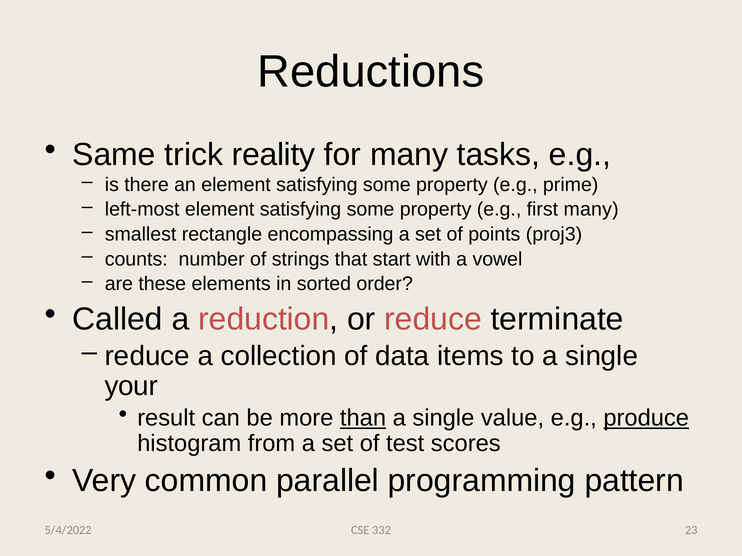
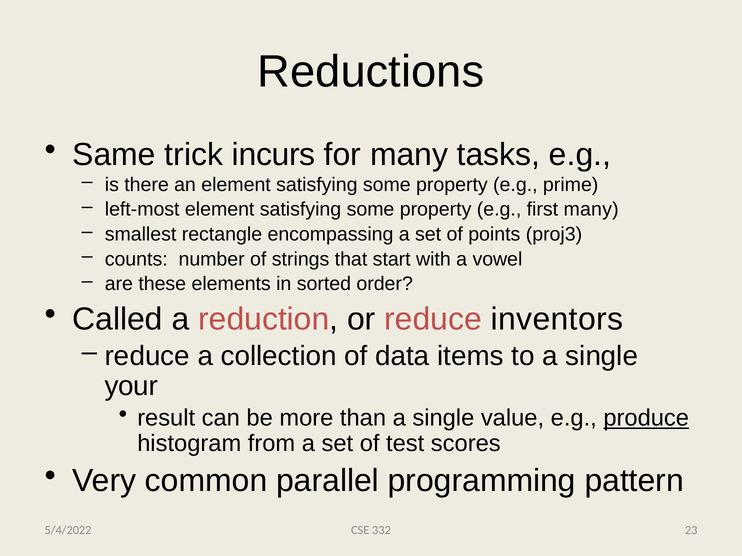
reality: reality -> incurs (274, 155)
terminate: terminate -> inventors (557, 320)
than underline: present -> none (363, 418)
